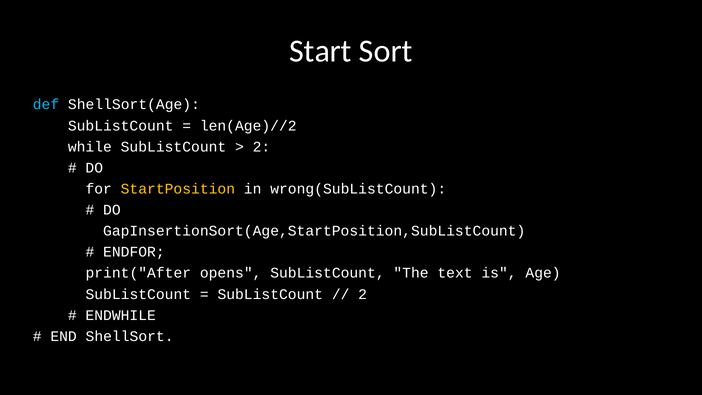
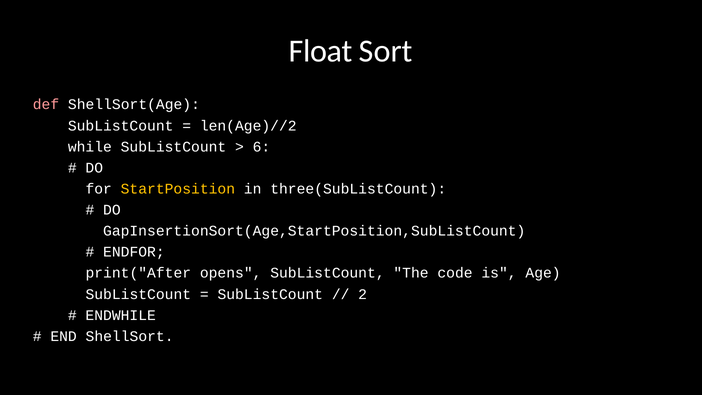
Start: Start -> Float (321, 51)
def colour: light blue -> pink (46, 105)
2: 2 -> 6 (261, 147)
wrong(SubListCount: wrong(SubListCount -> three(SubListCount (358, 189)
text: text -> code (455, 273)
